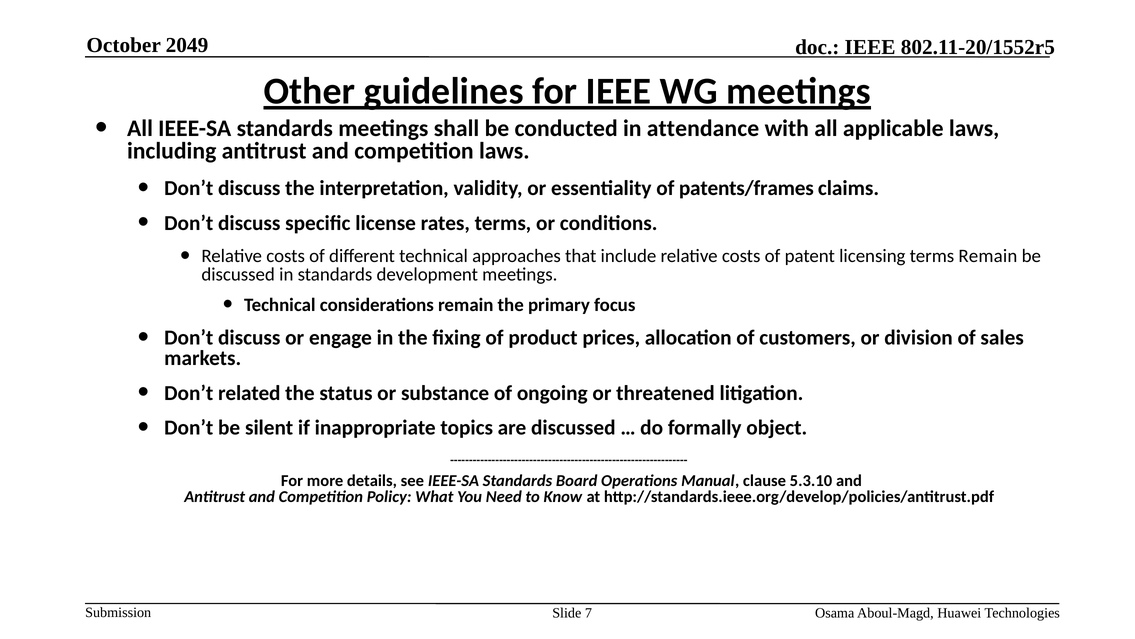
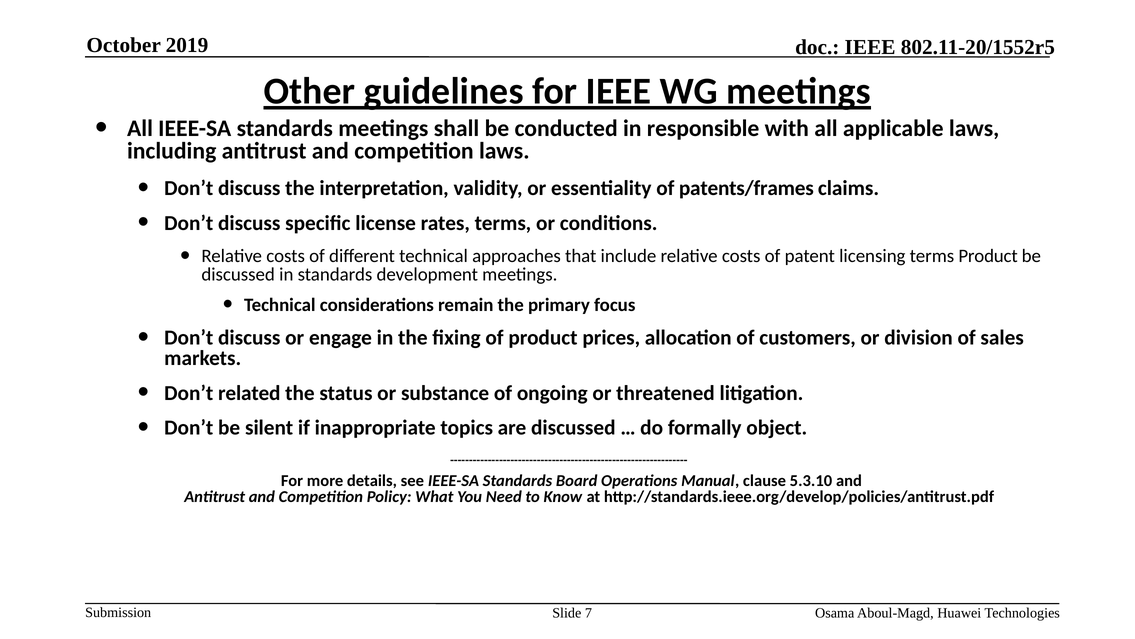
2049: 2049 -> 2019 (187, 45)
attendance: attendance -> responsible (703, 128)
terms Remain: Remain -> Product (988, 256)
